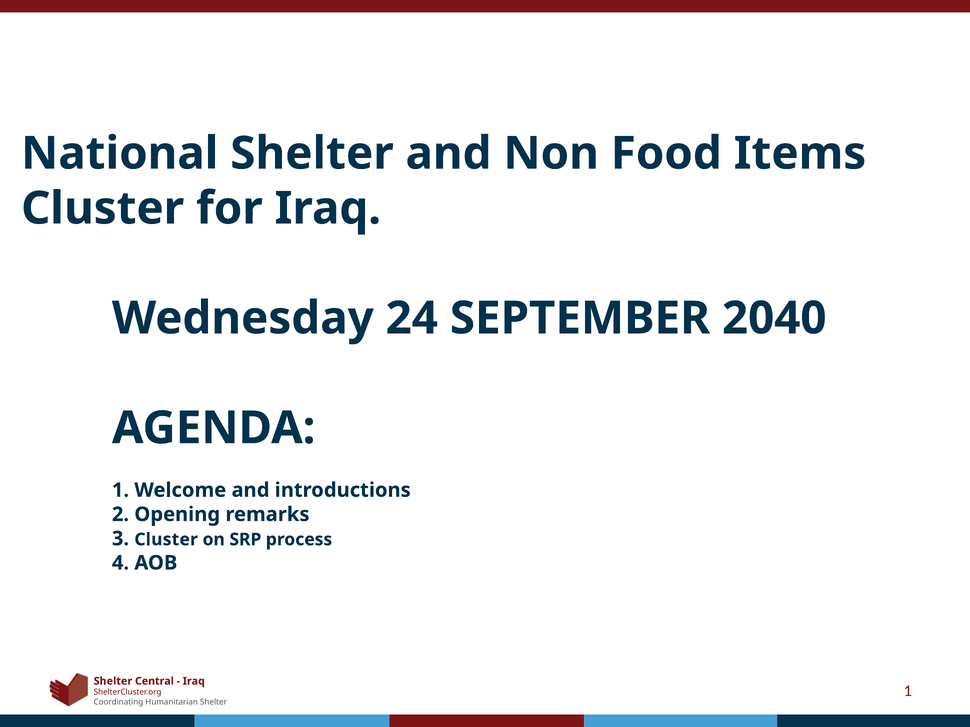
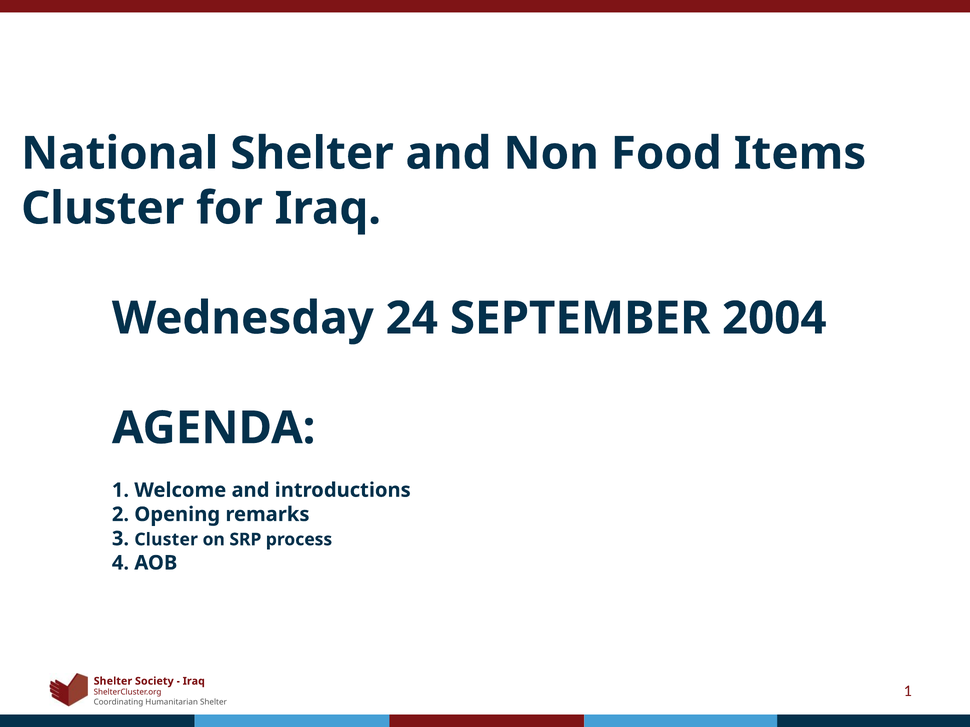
2040: 2040 -> 2004 (774, 319)
Central: Central -> Society (154, 682)
